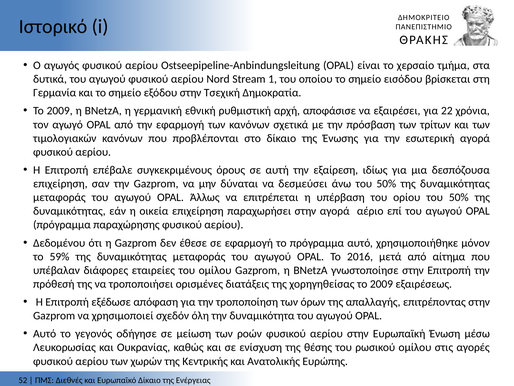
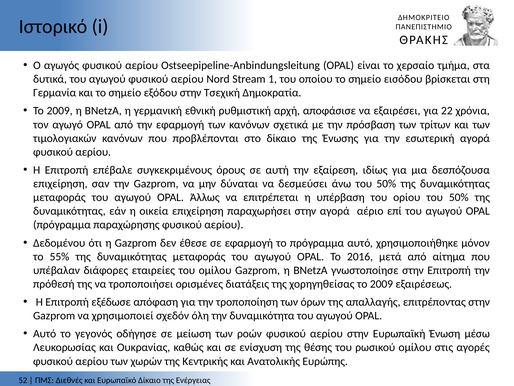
59%: 59% -> 55% (59, 256)
